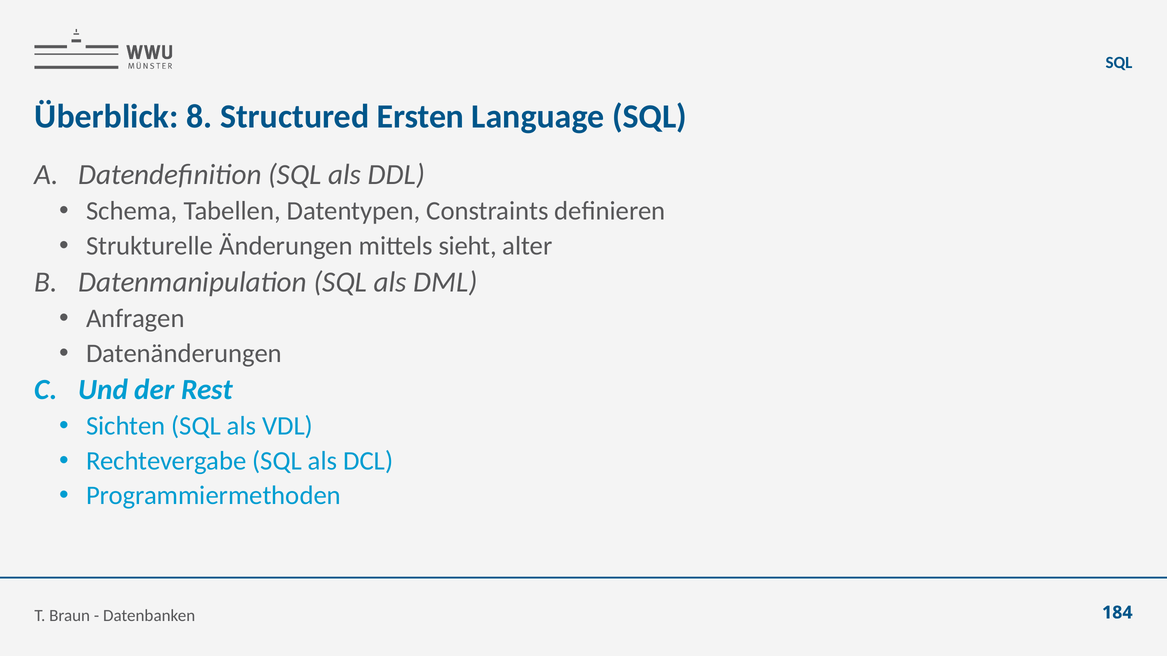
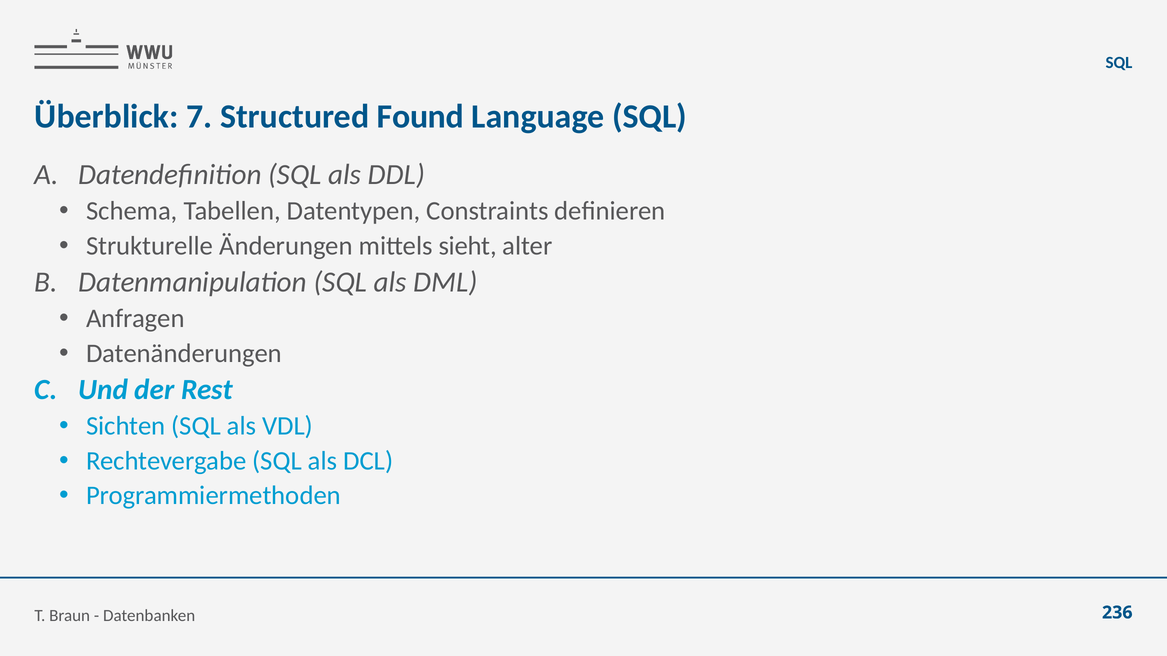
8: 8 -> 7 (199, 117)
Ersten: Ersten -> Found (420, 117)
184: 184 -> 236 (1117, 613)
